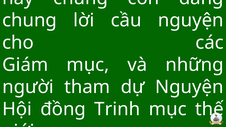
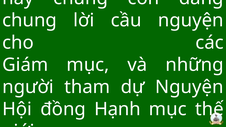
Trinh: Trinh -> Hạnh (117, 109)
